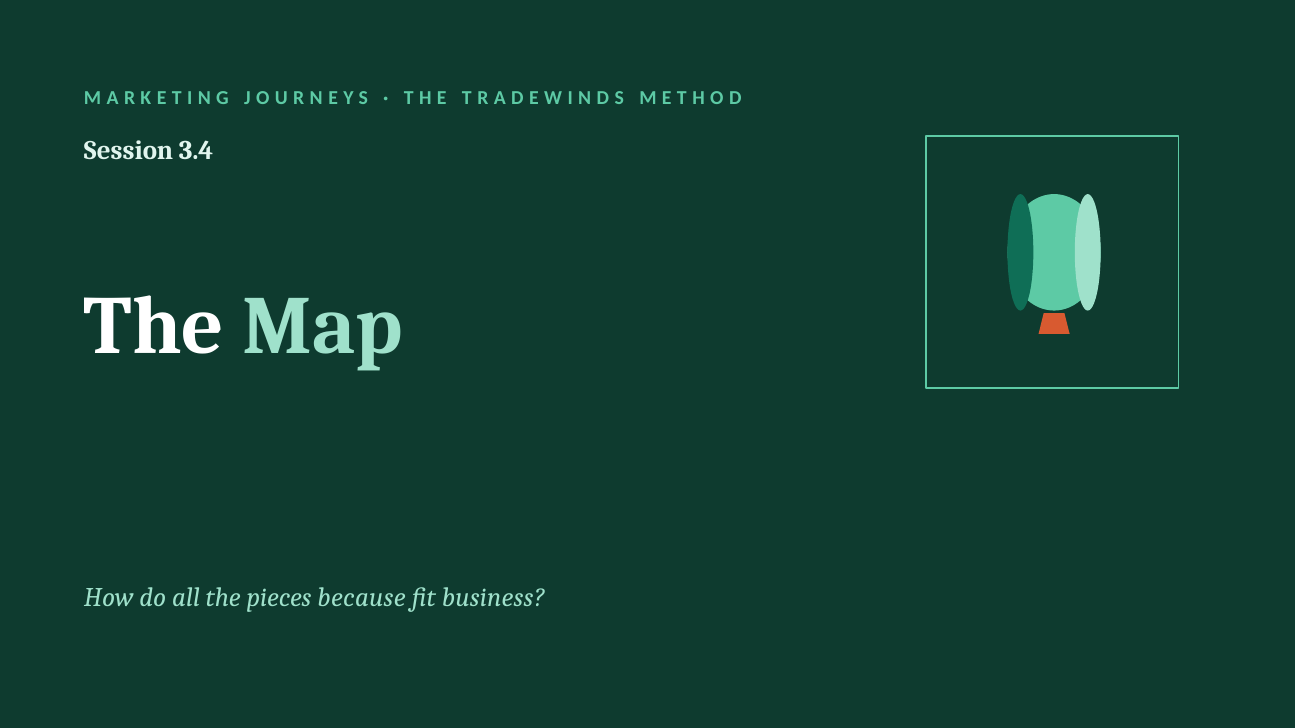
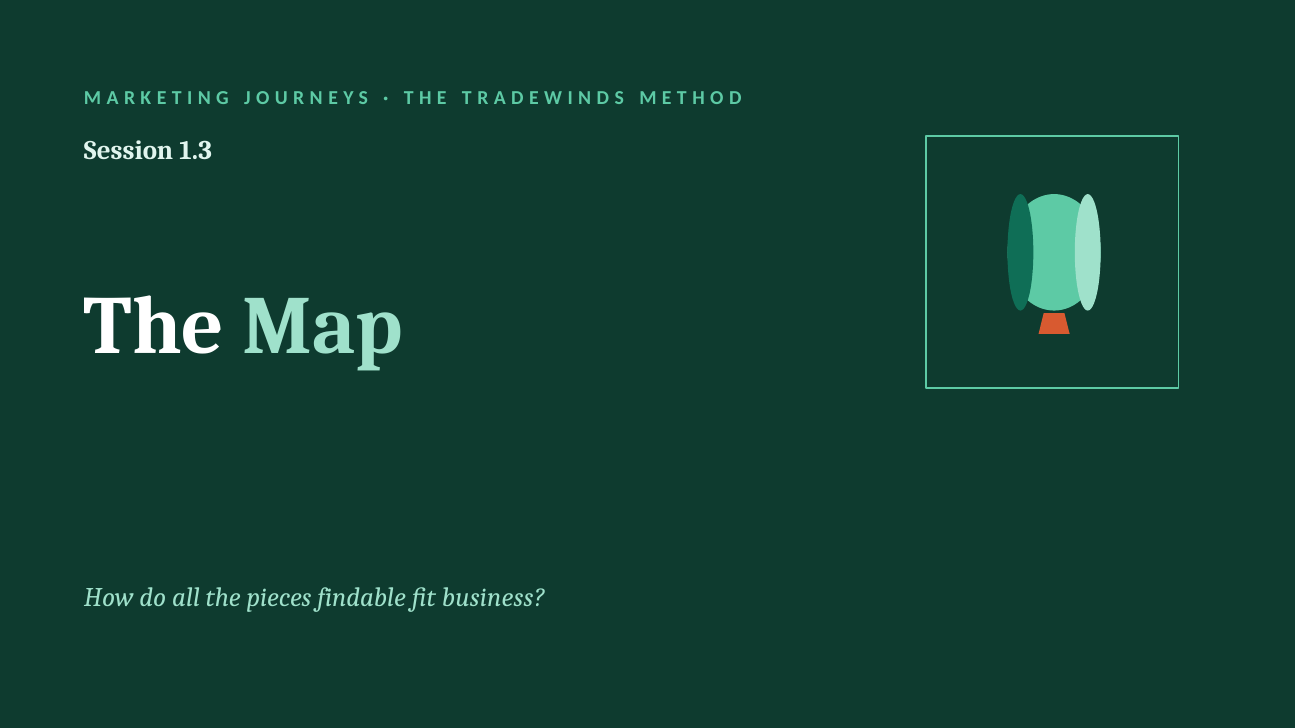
3.4: 3.4 -> 1.3 (196, 151)
because: because -> findable (362, 598)
